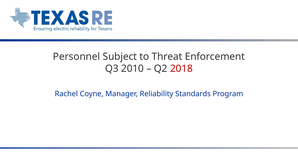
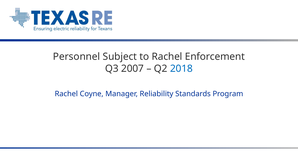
to Threat: Threat -> Rachel (167, 56)
2010: 2010 -> 2007 (133, 68)
2018 colour: red -> blue (181, 68)
